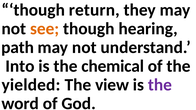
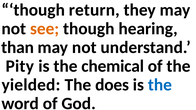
path: path -> than (18, 47)
Into: Into -> Pity (20, 66)
view: view -> does (112, 85)
the colour: purple -> blue (160, 85)
